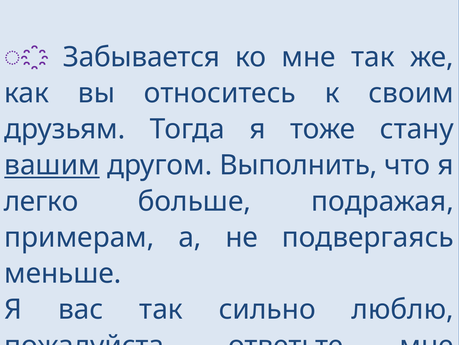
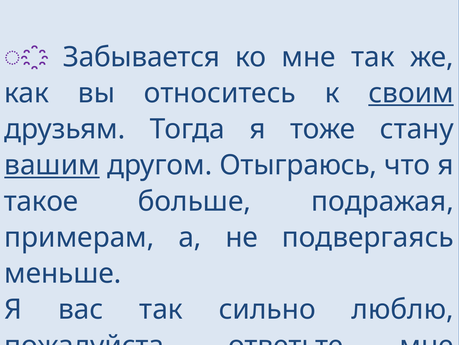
своим underline: none -> present (411, 93)
Выполнить: Выполнить -> Отыграюсь (298, 165)
легко: легко -> такое (41, 201)
